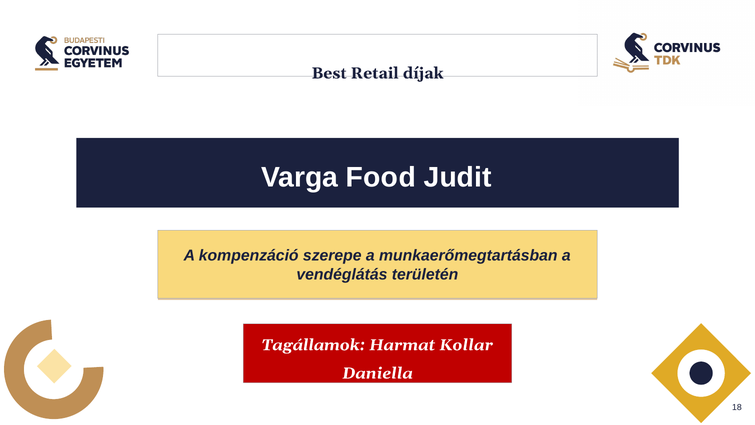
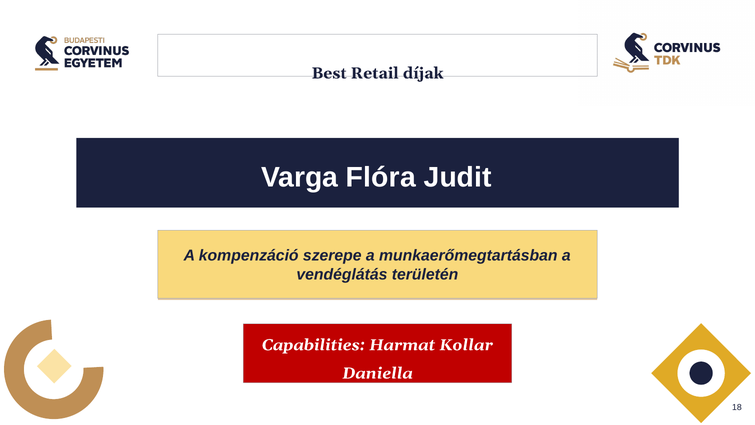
Food: Food -> Flóra (381, 177)
Tagállamok: Tagállamok -> Capabilities (313, 345)
